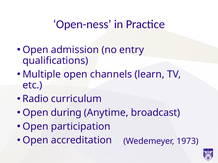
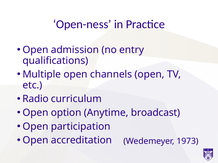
channels learn: learn -> open (150, 75)
during: during -> option (66, 113)
